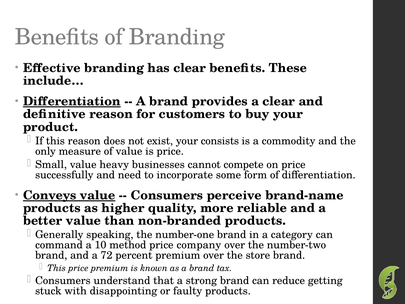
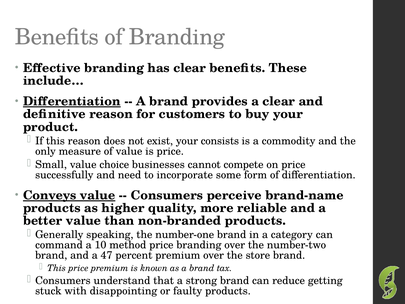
heavy: heavy -> choice (114, 165)
price company: company -> branding (199, 245)
72: 72 -> 47 (107, 255)
